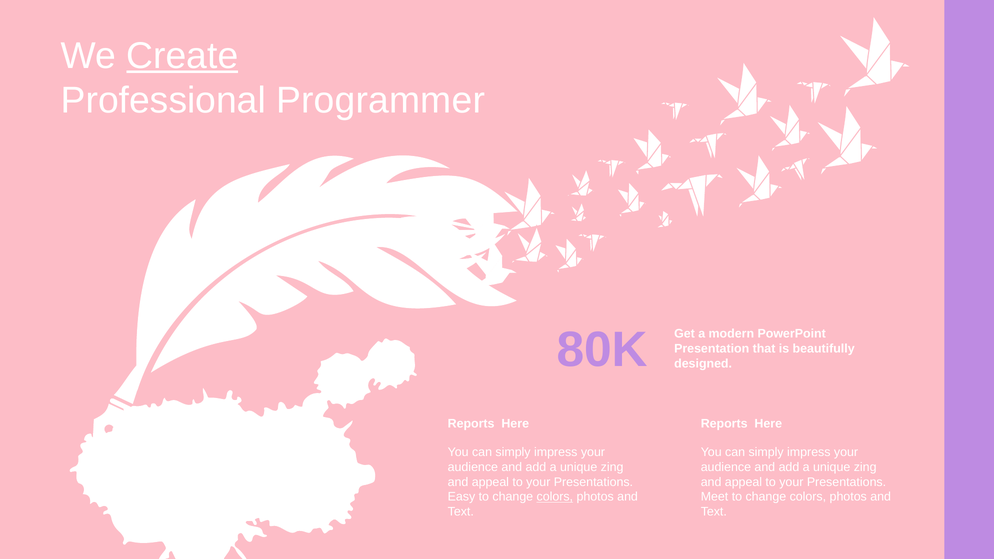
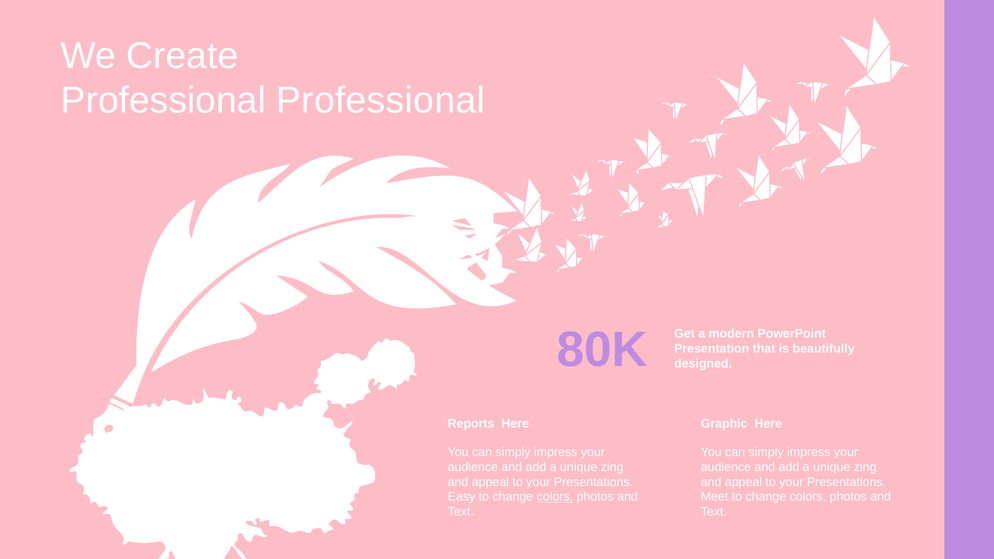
Create underline: present -> none (182, 56)
Professional Programmer: Programmer -> Professional (381, 100)
Reports: Reports -> Graphic (724, 424)
